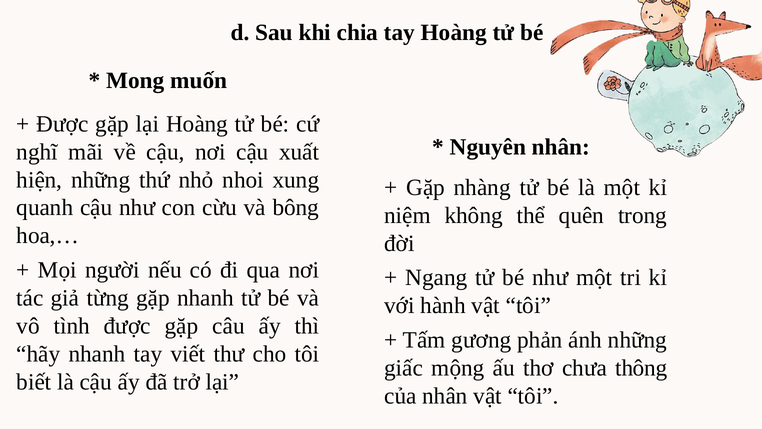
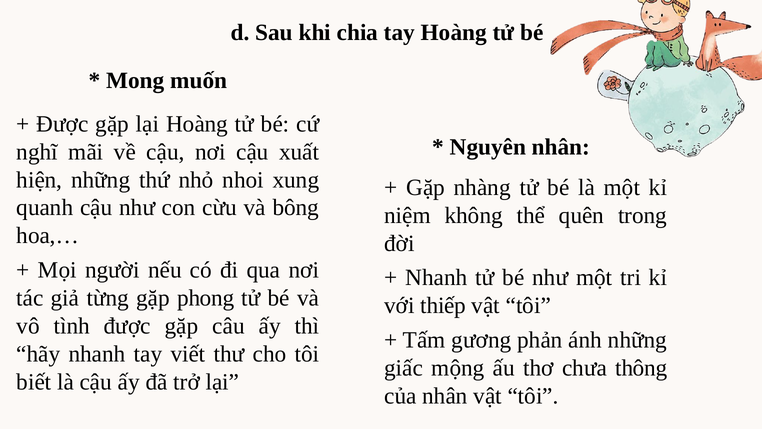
Ngang: Ngang -> Nhanh (436, 277)
gặp nhanh: nhanh -> phong (206, 298)
hành: hành -> thiếp (443, 305)
